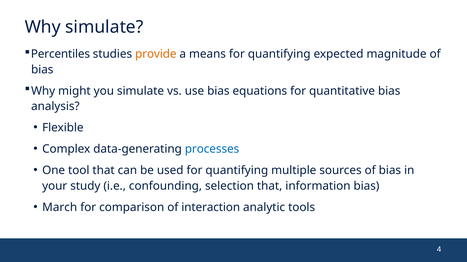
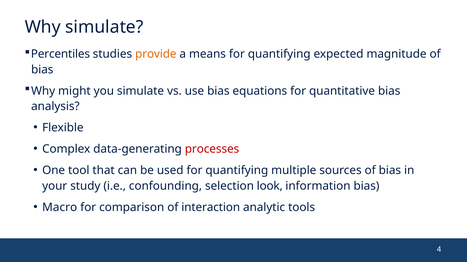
processes colour: blue -> red (212, 149)
selection that: that -> look (270, 186)
March: March -> Macro (60, 208)
